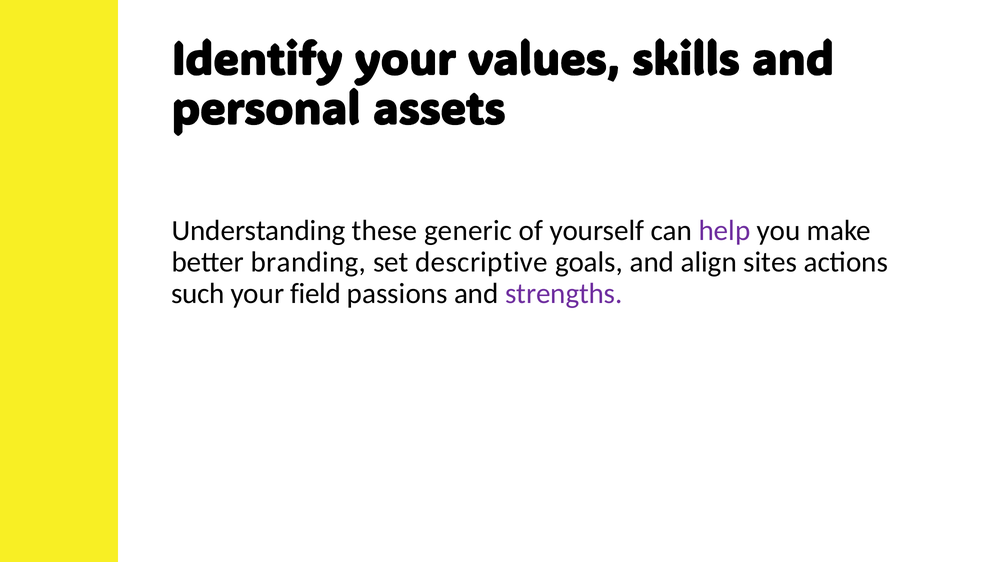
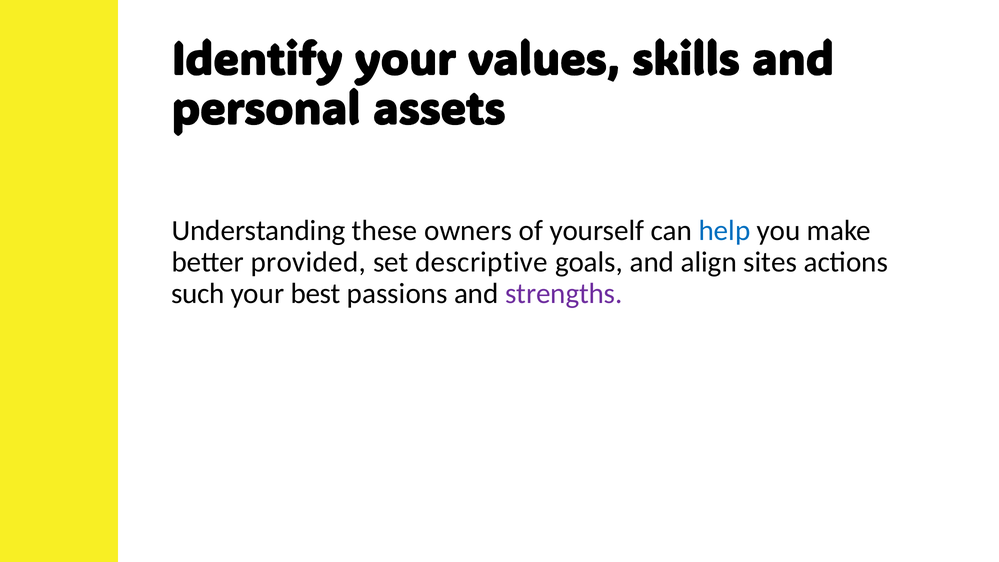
generic: generic -> owners (468, 231)
help colour: purple -> blue (725, 231)
branding: branding -> provided (308, 262)
field: field -> best (316, 294)
